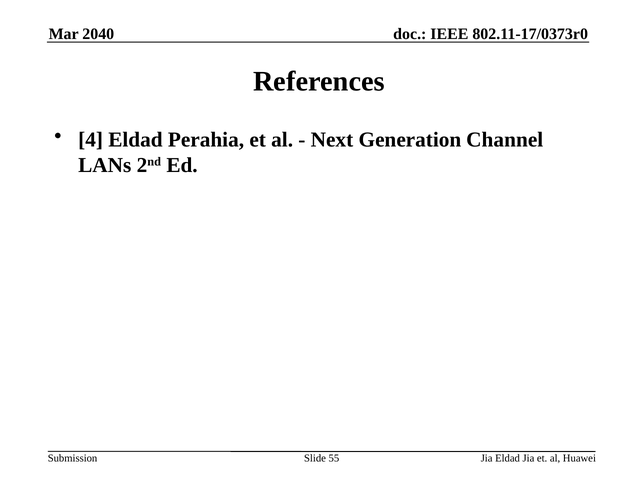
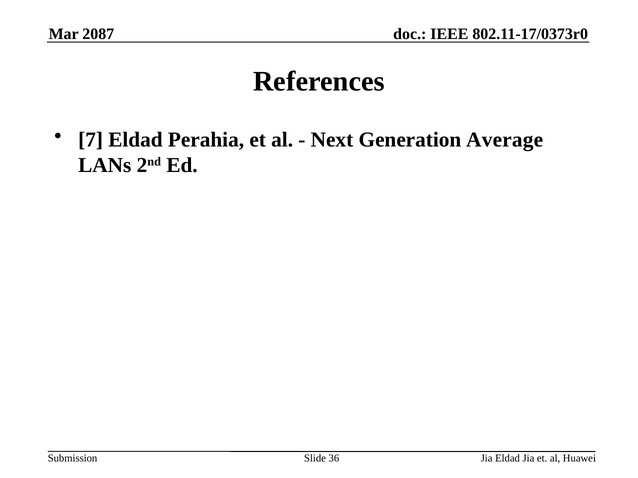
2040: 2040 -> 2087 (98, 34)
4: 4 -> 7 (91, 140)
Channel: Channel -> Average (505, 140)
55: 55 -> 36 (334, 459)
